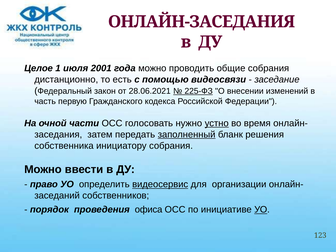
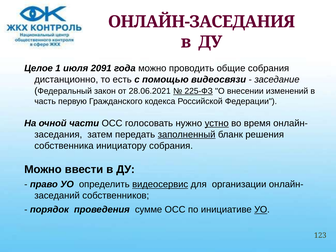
2001: 2001 -> 2091 (101, 68)
офиса: офиса -> сумме (149, 210)
